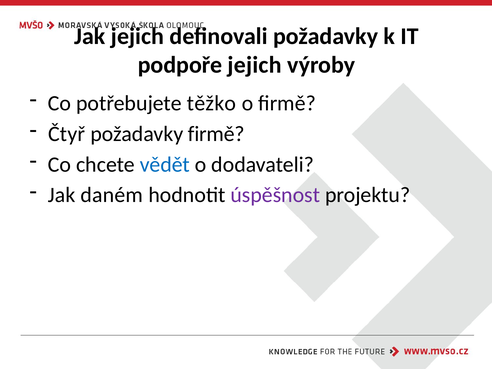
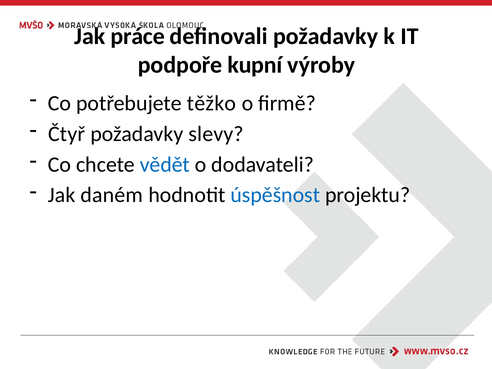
Jak jejich: jejich -> práce (138, 36)
podpoře jejich: jejich -> kupní (255, 65)
požadavky firmě: firmě -> slevy (216, 134)
úspěšnost colour: purple -> blue (275, 195)
